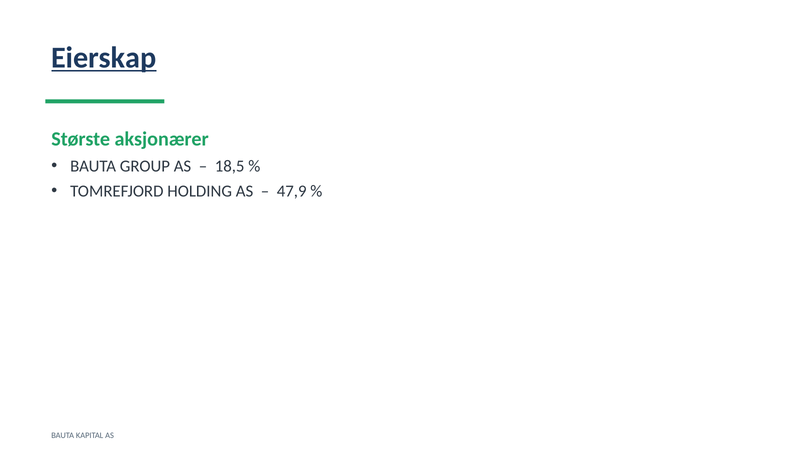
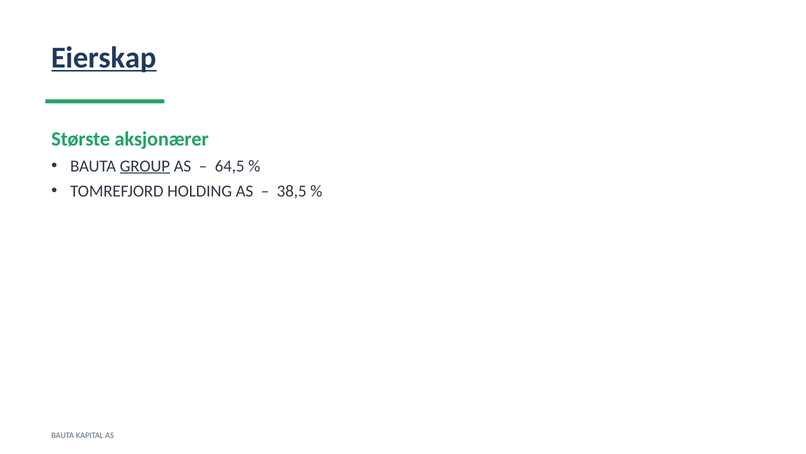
GROUP underline: none -> present (145, 166)
18,5: 18,5 -> 64,5 (230, 166)
47,9: 47,9 -> 38,5 (292, 191)
